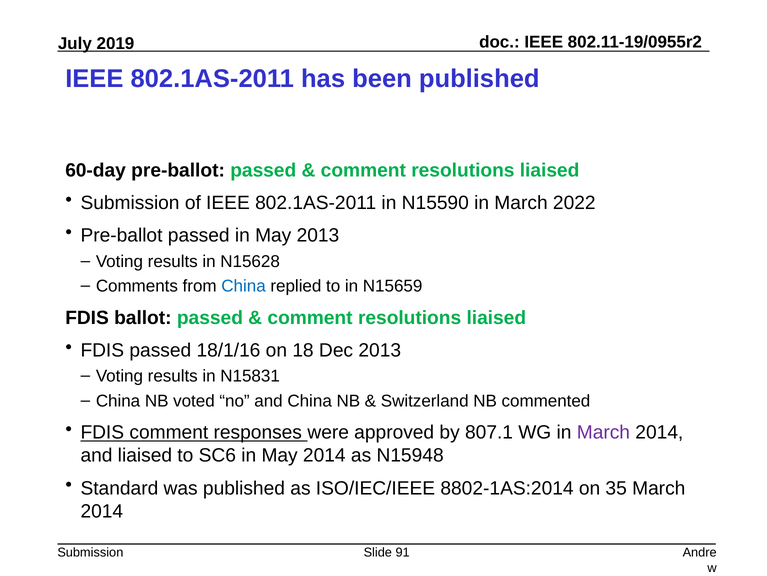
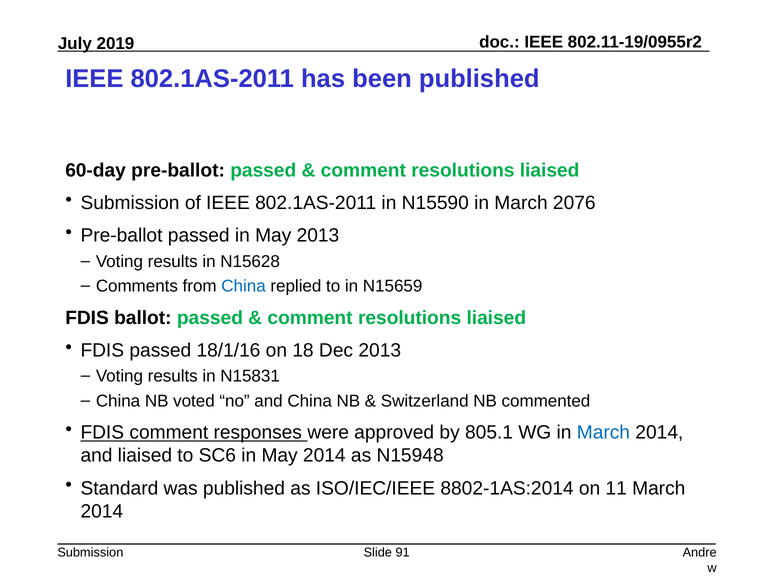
2022: 2022 -> 2076 (574, 203)
807.1: 807.1 -> 805.1 (489, 432)
March colour: purple -> blue (603, 432)
35: 35 -> 11 (616, 488)
